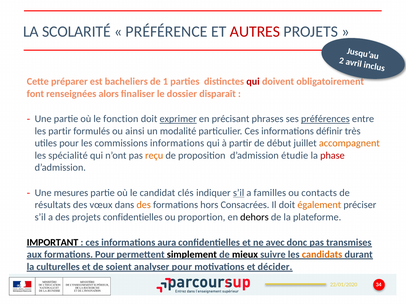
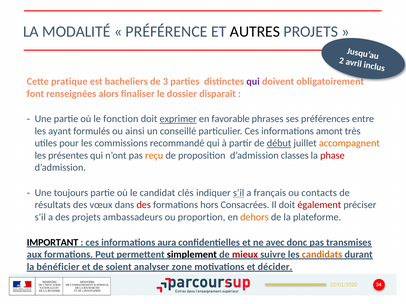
SCOLARITÉ: SCOLARITÉ -> MODALITÉ (76, 32)
AUTRES colour: red -> black (255, 32)
préparer: préparer -> pratique (69, 82)
1: 1 -> 3 (165, 82)
qui colour: red -> purple (253, 82)
précisant: précisant -> favorable (231, 119)
préférences underline: present -> none (325, 119)
les partir: partir -> ayant (60, 131)
modalité: modalité -> conseillé (178, 131)
définir: définir -> amont (329, 131)
commissions informations: informations -> recommandé (177, 143)
début underline: none -> present (279, 143)
spécialité: spécialité -> présentes (68, 156)
étudie: étudie -> classes (295, 156)
mesures: mesures -> toujours (71, 193)
familles: familles -> français (270, 193)
des colour: orange -> red (144, 205)
également colour: orange -> red (319, 205)
projets confidentielles: confidentielles -> ambassadeurs (133, 217)
dehors colour: black -> orange (254, 217)
formations Pour: Pour -> Peut (105, 255)
mieux colour: black -> red (245, 255)
culturelles: culturelles -> bénéficier (58, 267)
analyser pour: pour -> zone (182, 267)
